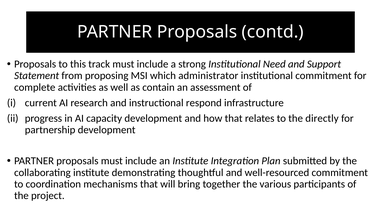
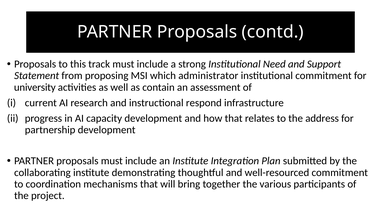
complete: complete -> university (35, 87)
directly: directly -> address (322, 119)
